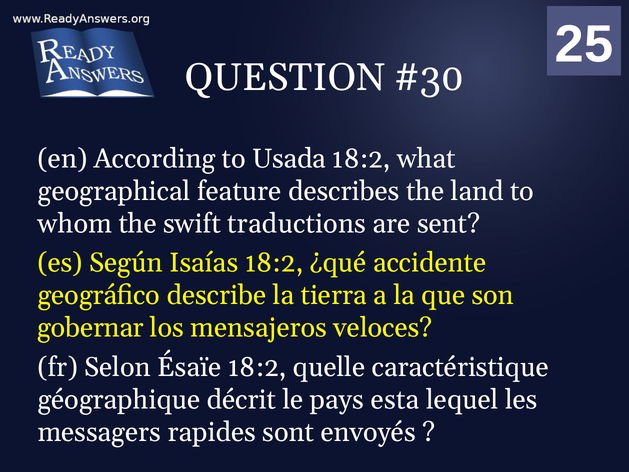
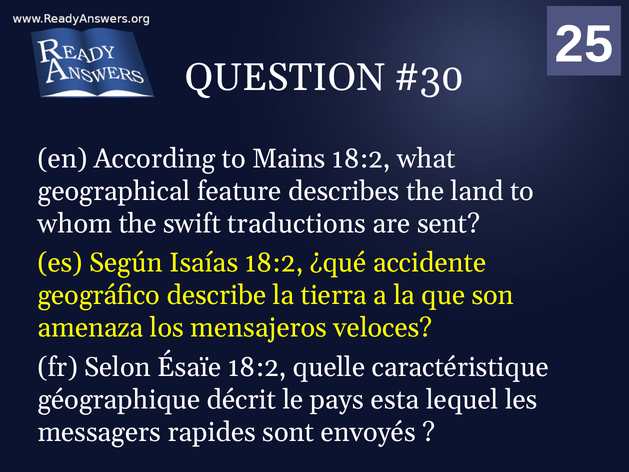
Usada: Usada -> Mains (289, 158)
gobernar: gobernar -> amenaza (91, 328)
